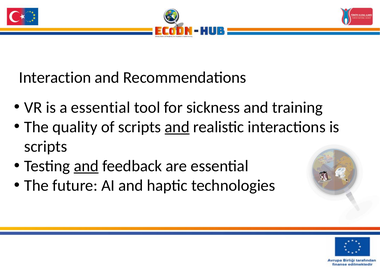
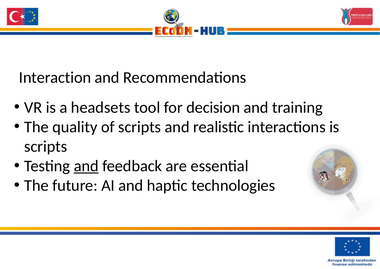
a essential: essential -> headsets (101, 107)
sickness: sickness -> decision (213, 107)
and underline: present -> none (177, 127)
